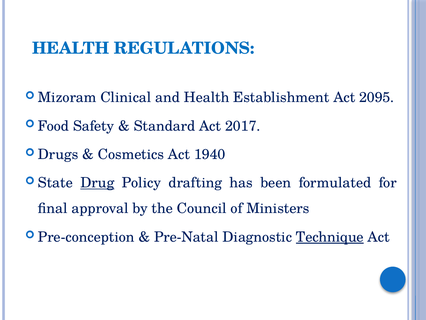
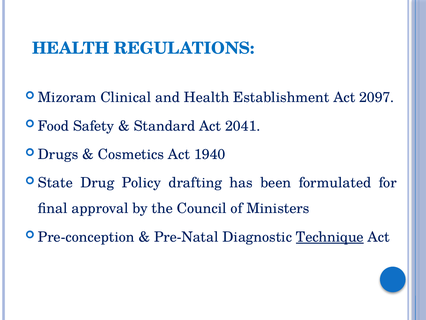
2095: 2095 -> 2097 (377, 97)
2017: 2017 -> 2041 (243, 126)
Drug underline: present -> none (97, 183)
